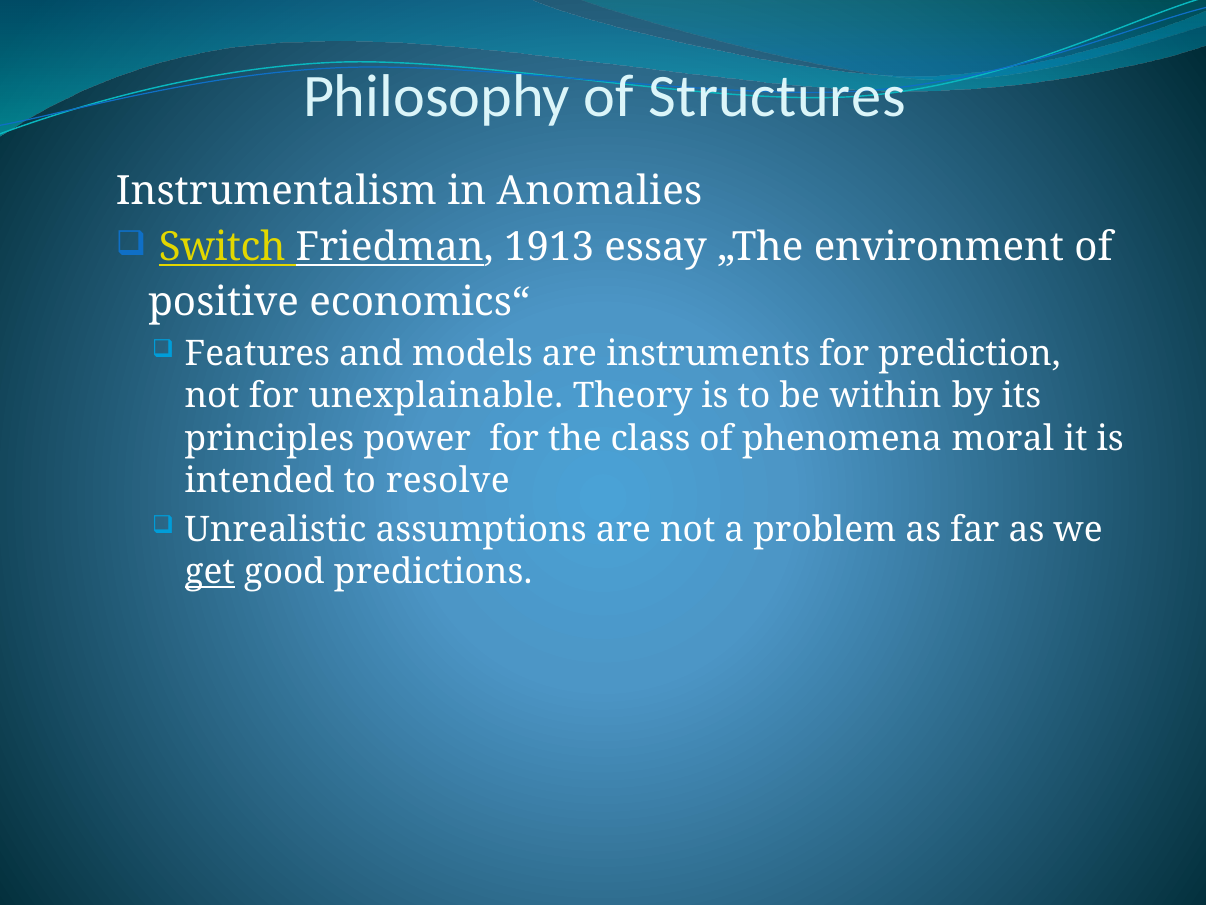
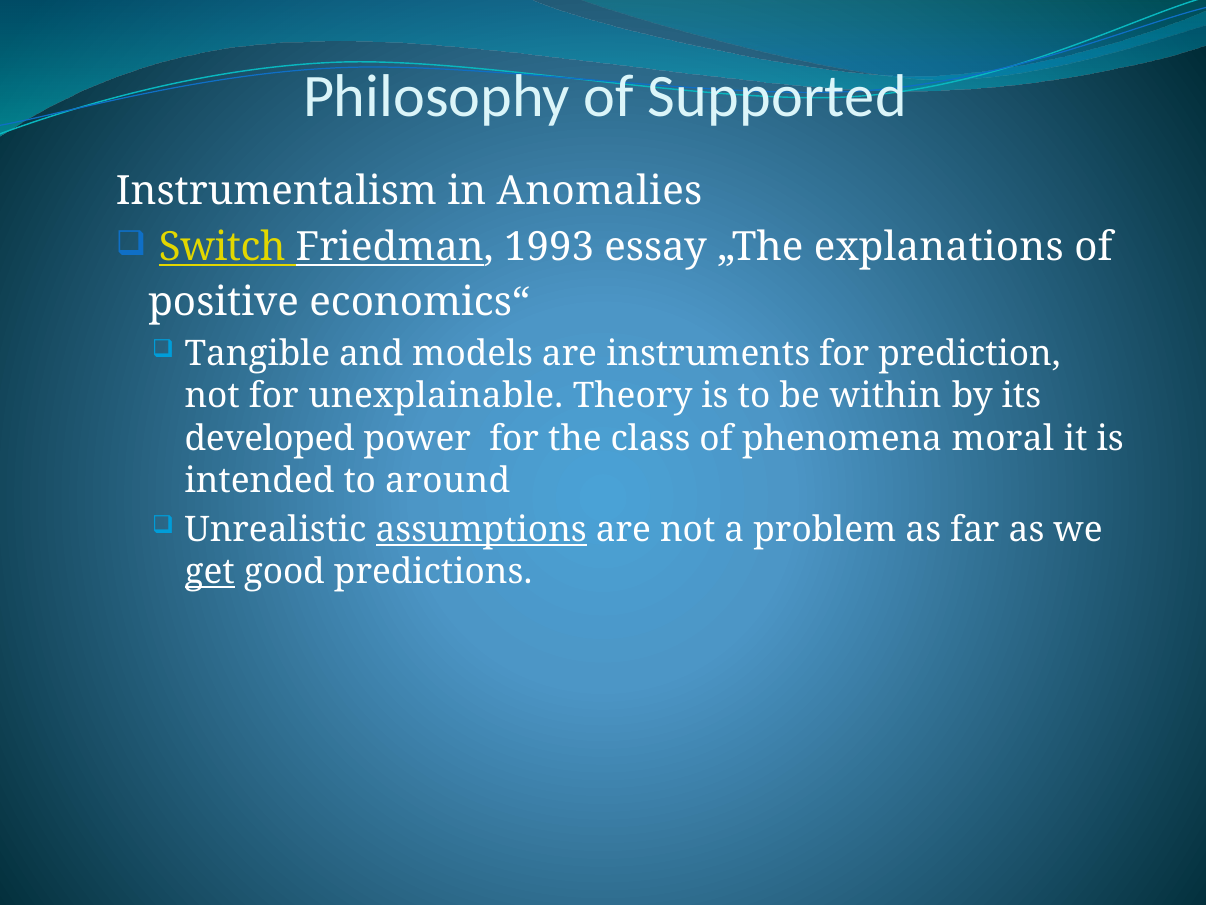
Structures: Structures -> Supported (777, 96)
1913: 1913 -> 1993 (549, 247)
environment: environment -> explanations (939, 247)
Features: Features -> Tangible (257, 354)
principles: principles -> developed (270, 438)
resolve: resolve -> around (448, 480)
assumptions underline: none -> present (481, 530)
